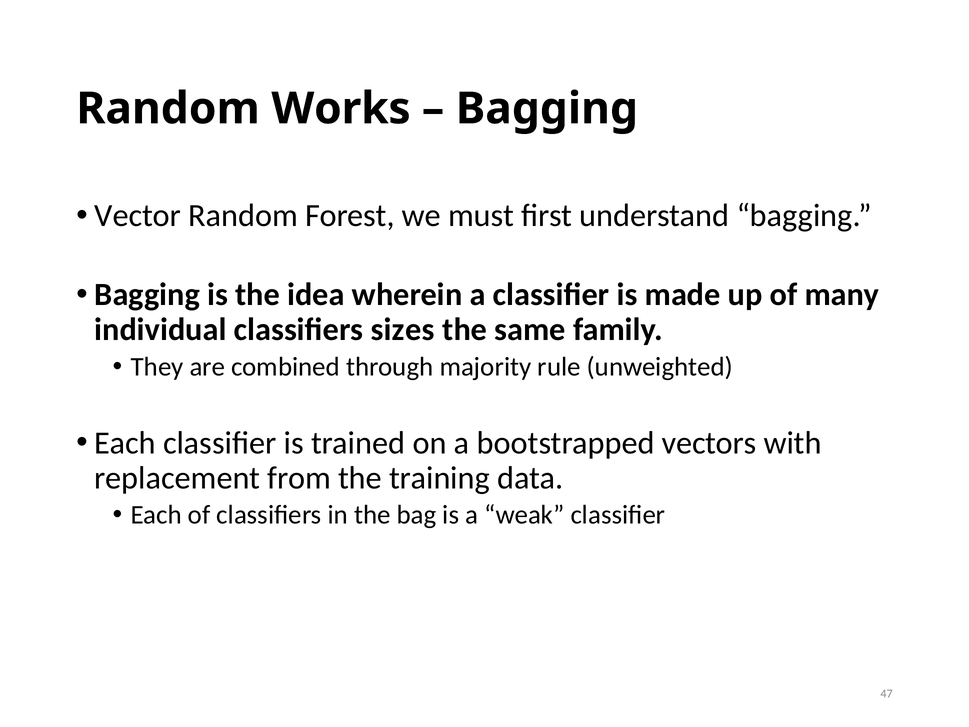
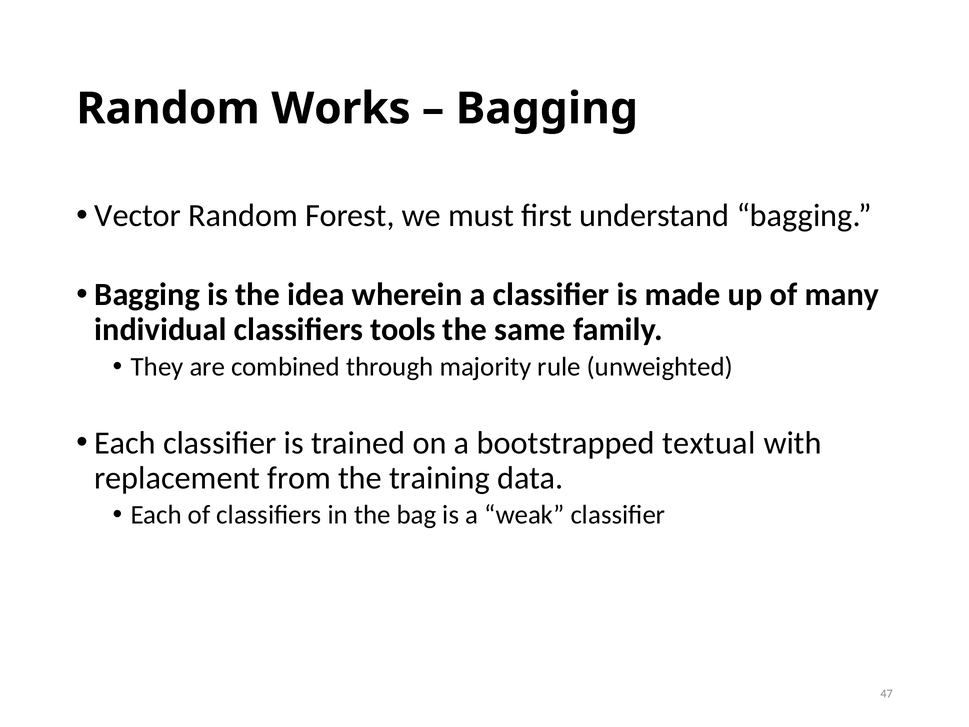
sizes: sizes -> tools (403, 330)
vectors: vectors -> textual (709, 443)
